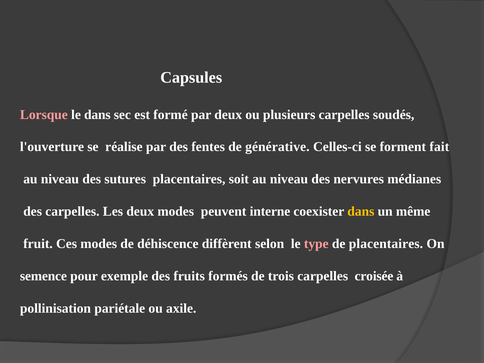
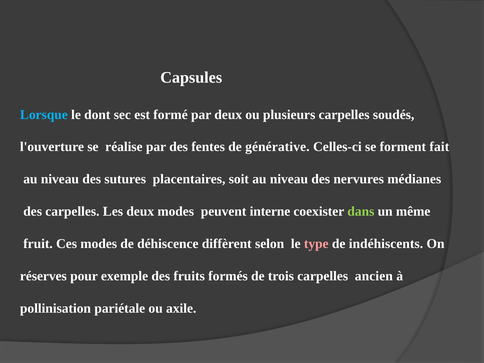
Lorsque colour: pink -> light blue (44, 115)
le dans: dans -> dont (97, 115)
dans colour: yellow -> light green (361, 211)
de placentaires: placentaires -> indéhiscents (386, 244)
semence: semence -> réserves (43, 276)
croisée: croisée -> ancien (374, 276)
